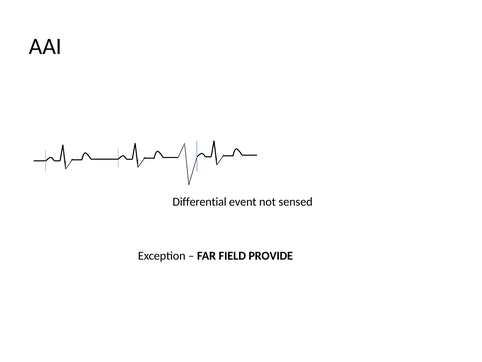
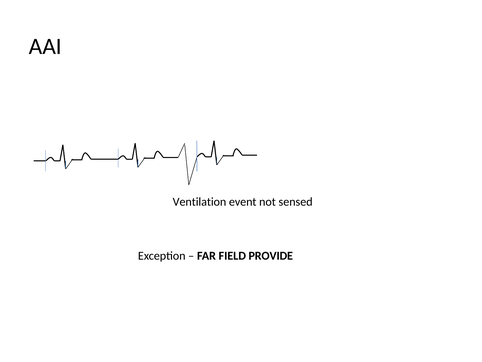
Differential: Differential -> Ventilation (200, 202)
